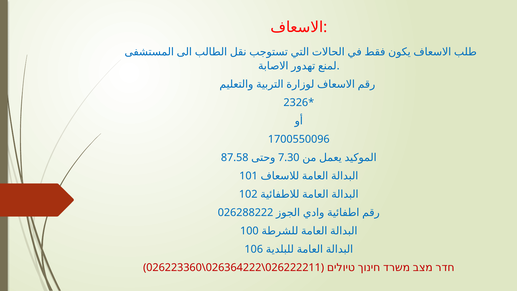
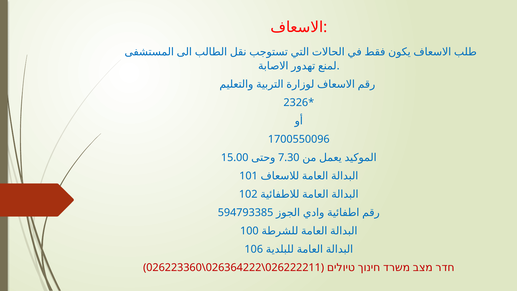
87.58: 87.58 -> 15.00 (235, 158)
026288222: 026288222 -> 594793385 (246, 213)
